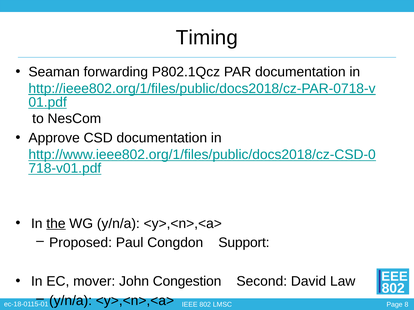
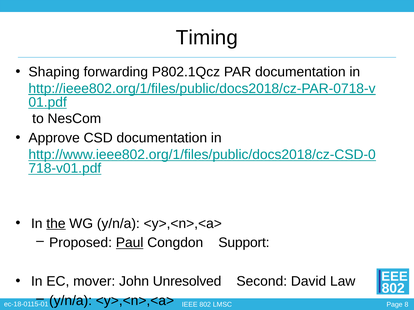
Seaman: Seaman -> Shaping (54, 72)
Paul underline: none -> present (130, 243)
Congestion: Congestion -> Unresolved (187, 282)
